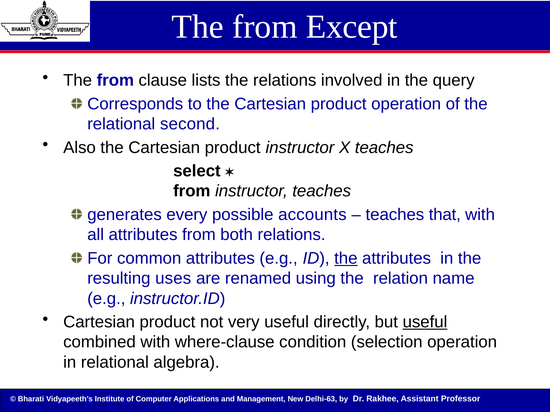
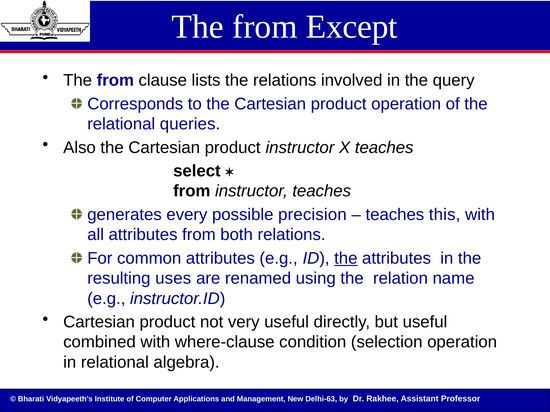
second: second -> queries (190, 124)
accounts: accounts -> precision (312, 215)
that: that -> this (445, 215)
useful underline: present -> none (425, 322)
